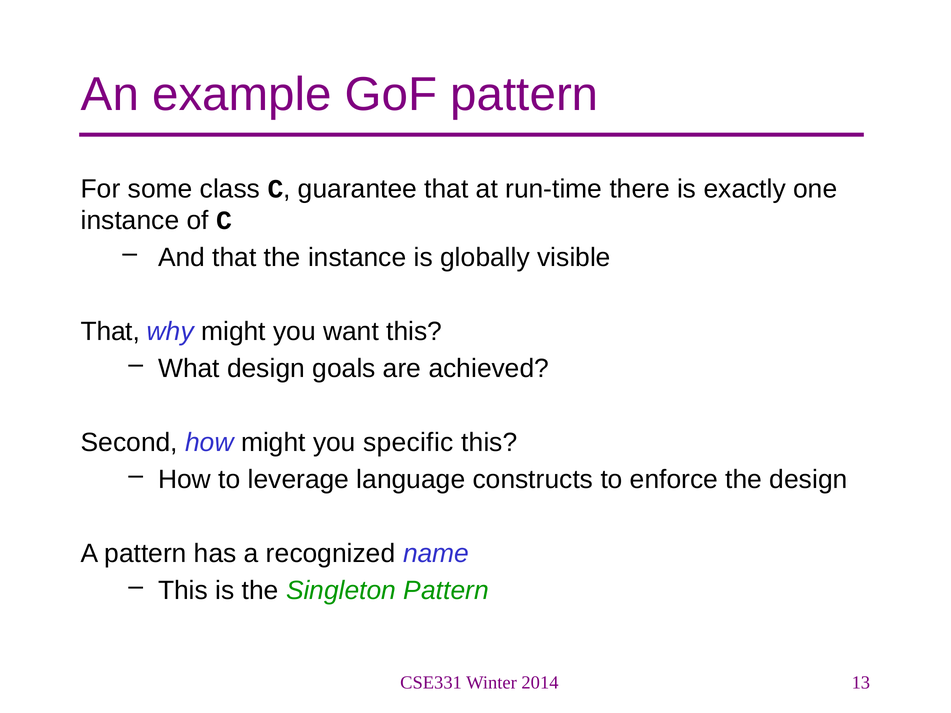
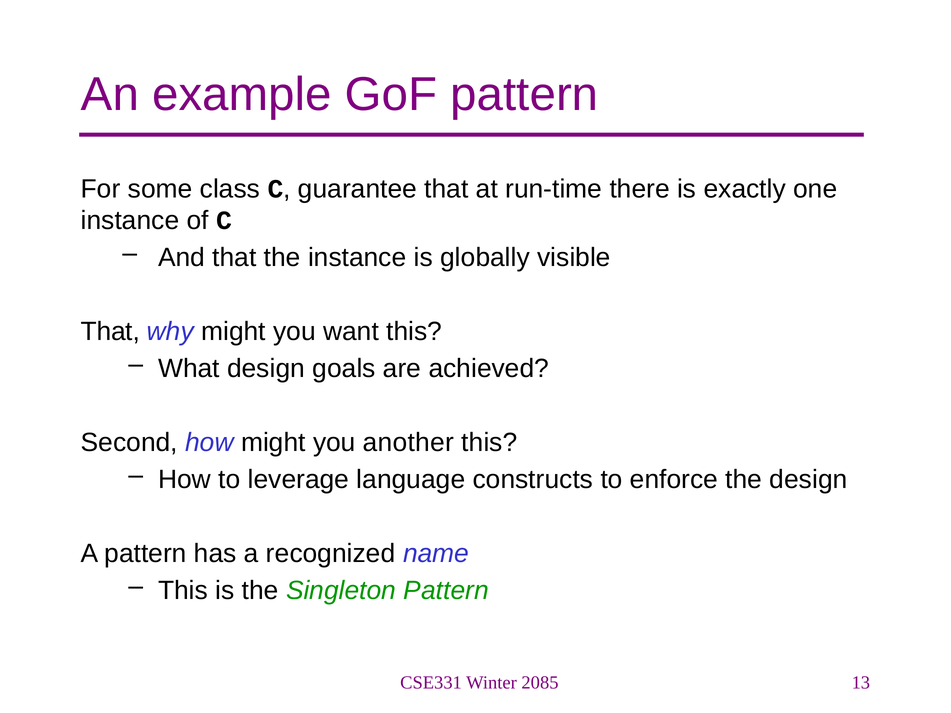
specific: specific -> another (408, 443)
2014: 2014 -> 2085 (540, 683)
